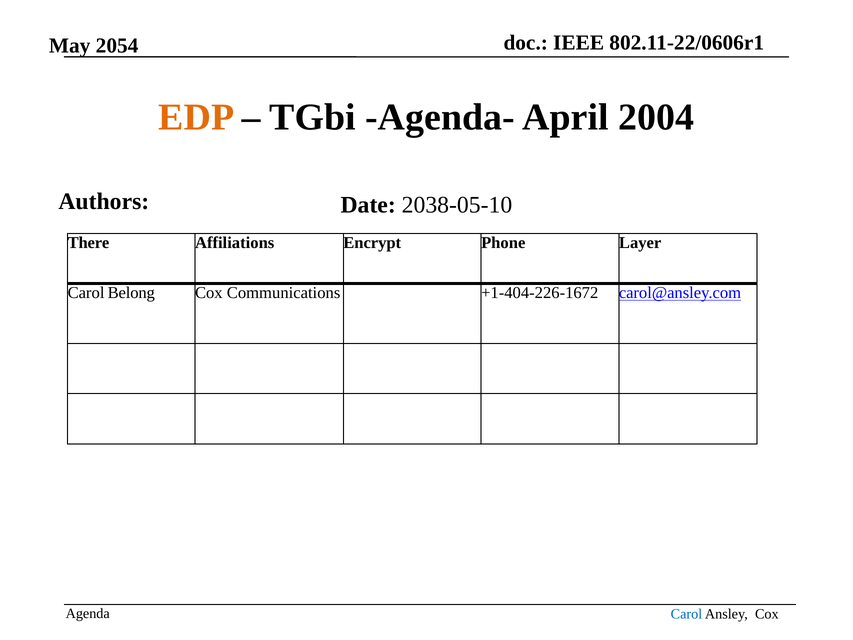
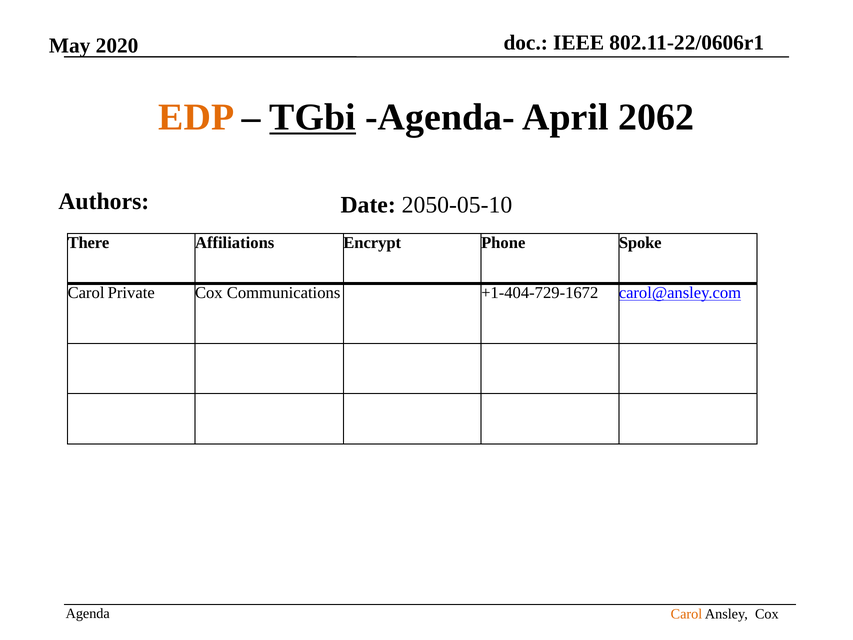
2054: 2054 -> 2020 (117, 45)
TGbi underline: none -> present (313, 117)
2004: 2004 -> 2062 (656, 117)
2038-05-10: 2038-05-10 -> 2050-05-10 (457, 205)
Layer: Layer -> Spoke (640, 243)
Belong: Belong -> Private (131, 293)
+1-404-226-1672: +1-404-226-1672 -> +1-404-729-1672 (540, 293)
Carol colour: blue -> orange (686, 614)
